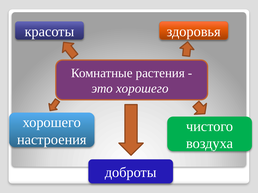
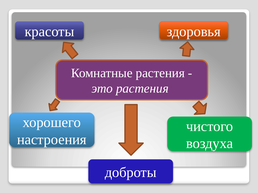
это хорошего: хорошего -> растения (142, 89)
